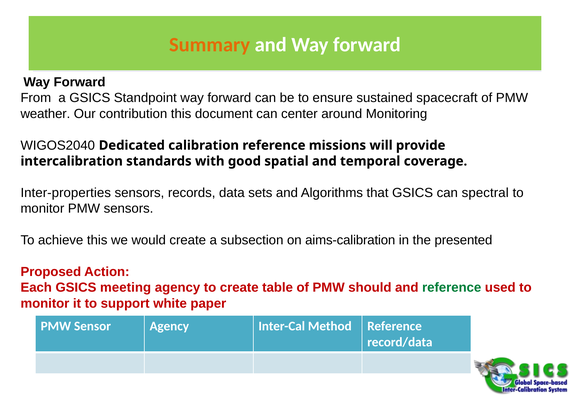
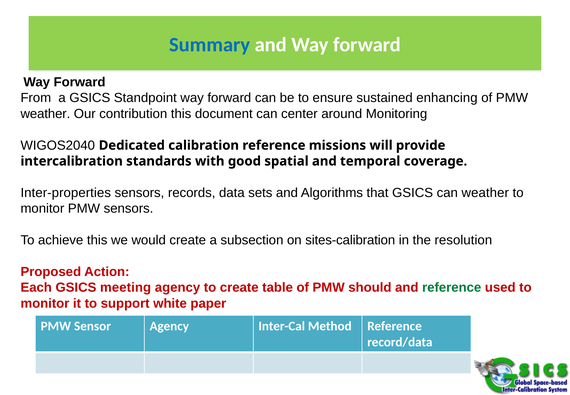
Summary colour: orange -> blue (210, 45)
spacecraft: spacecraft -> enhancing (447, 98)
can spectral: spectral -> weather (485, 193)
aims-calibration: aims-calibration -> sites-calibration (350, 240)
presented: presented -> resolution (463, 240)
